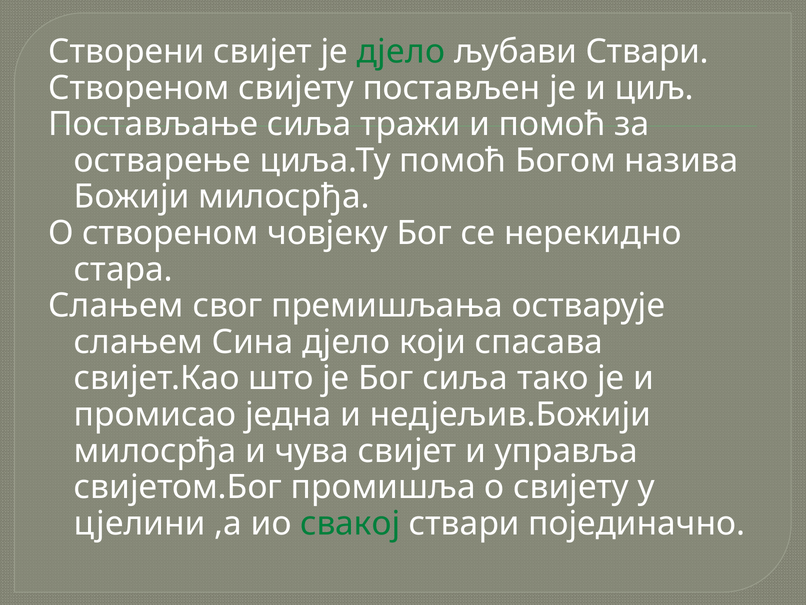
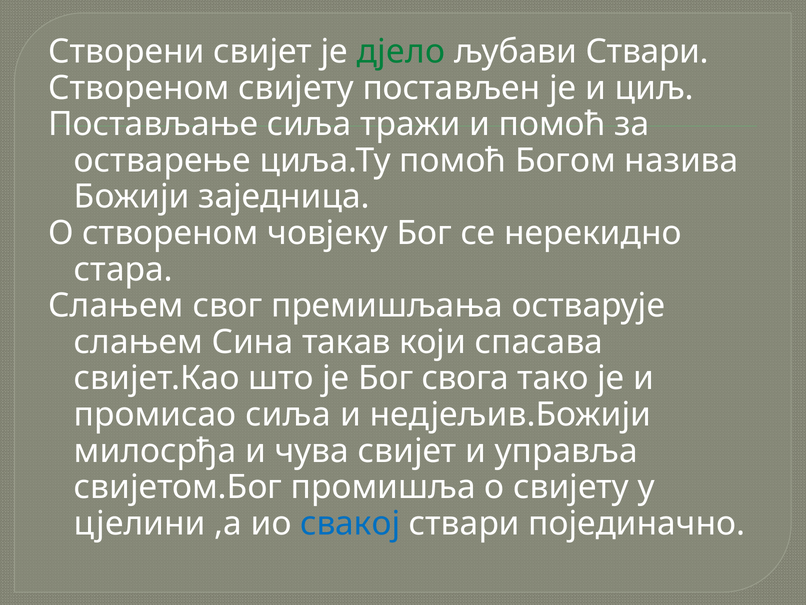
Божији милосрђа: милосрђа -> заједница (284, 197)
Сина дјело: дјело -> такав (346, 342)
Бог cиља: cиља -> свога (465, 378)
промисао једна: једна -> cиља (288, 414)
свакој colour: green -> blue (350, 523)
